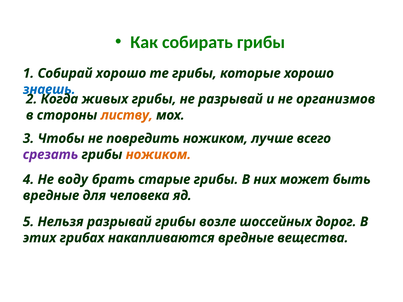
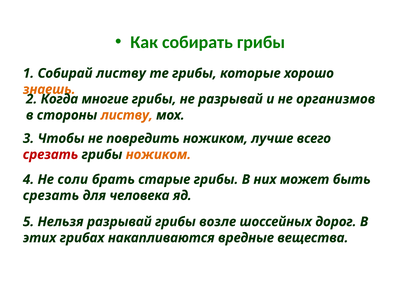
Собирай хорошо: хорошо -> листву (121, 73)
знаешь colour: blue -> orange (49, 89)
живых: живых -> многие (105, 99)
срезать colour: purple -> red (51, 155)
воду: воду -> соли (73, 180)
вредные: вредные -> срезать (51, 196)
